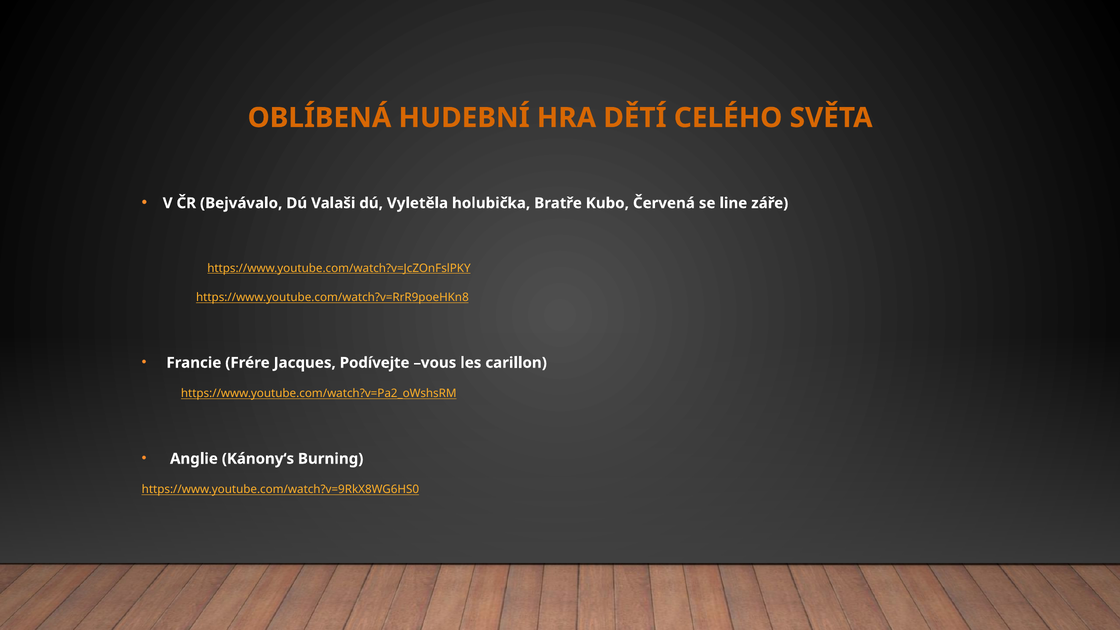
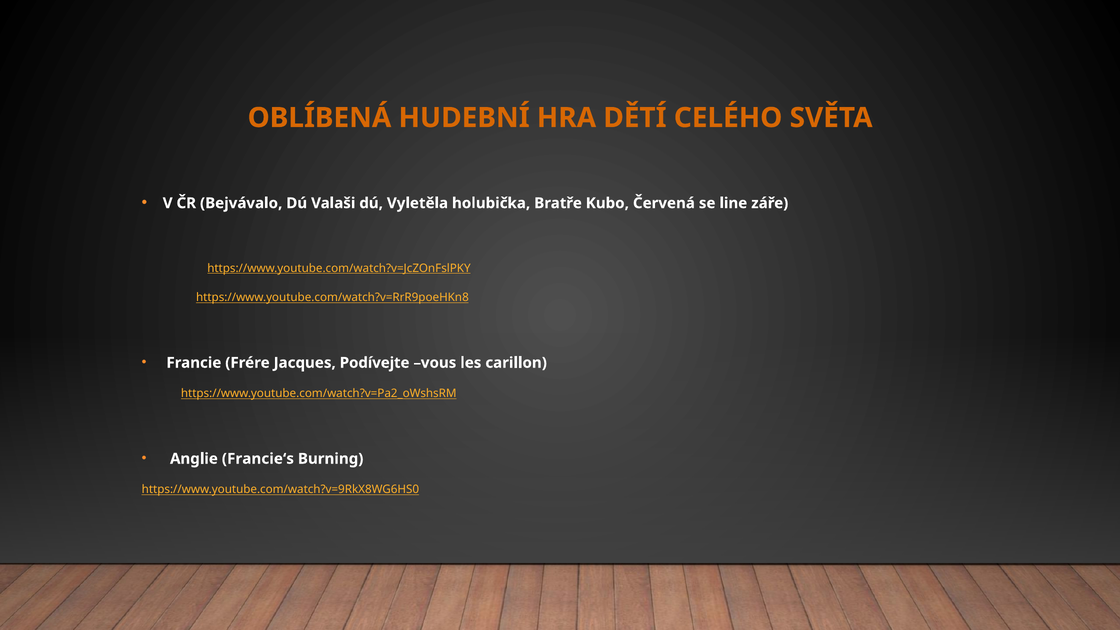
Kánony‘s: Kánony‘s -> Francie‘s (258, 459)
